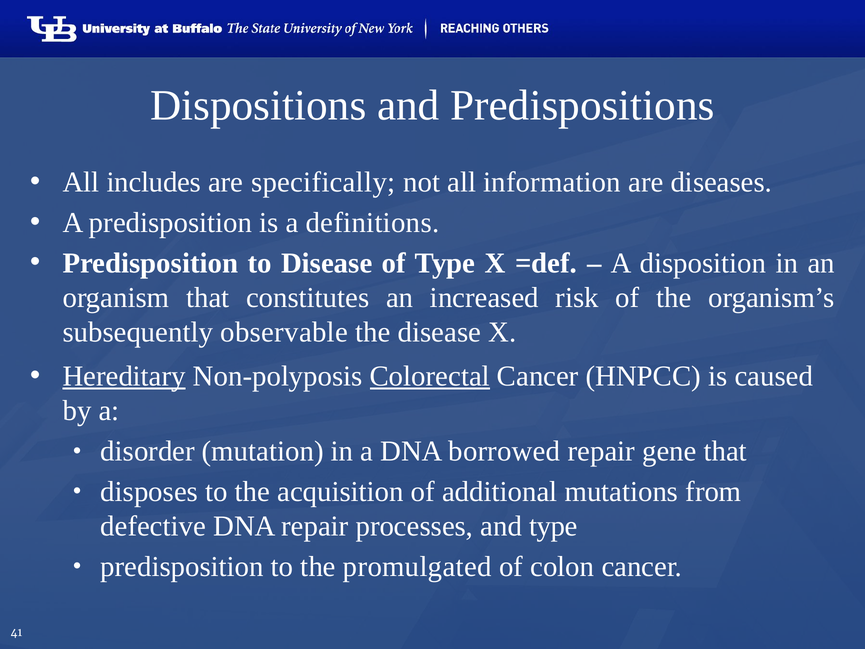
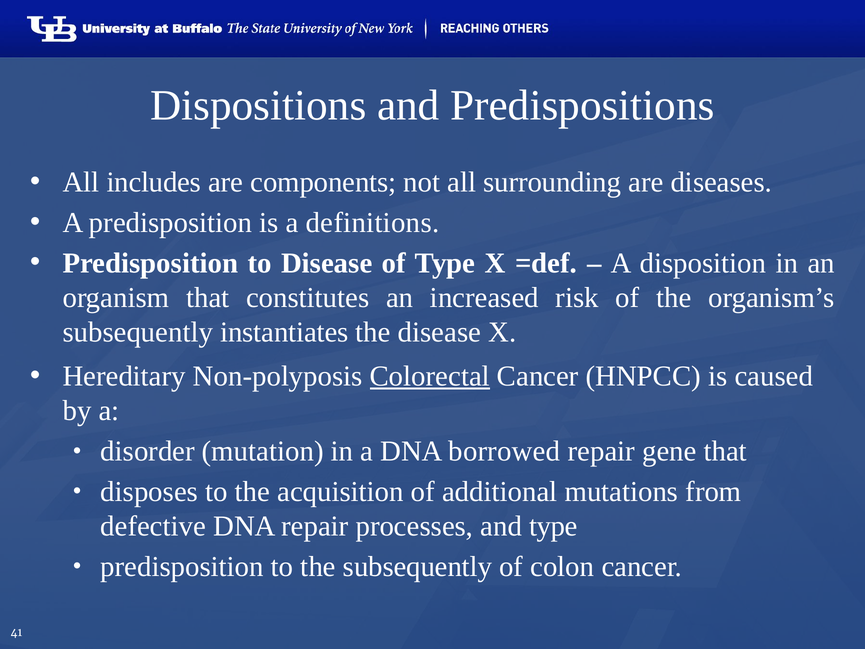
specifically: specifically -> components (323, 182)
information: information -> surrounding (552, 182)
observable: observable -> instantiates (284, 332)
Hereditary underline: present -> none (124, 376)
the promulgated: promulgated -> subsequently (417, 566)
